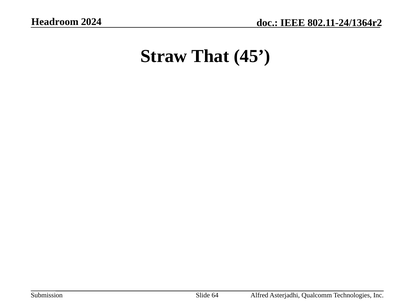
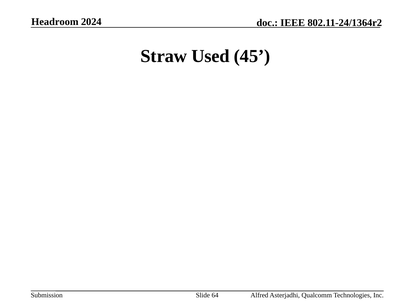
That: That -> Used (211, 56)
